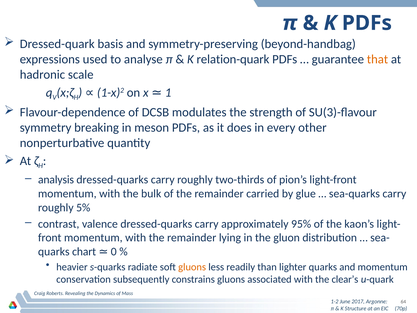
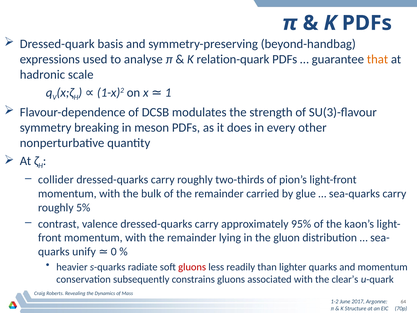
analysis: analysis -> collider (56, 180)
chart: chart -> unify (84, 251)
gluons colour: orange -> red (192, 267)
